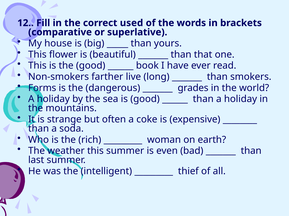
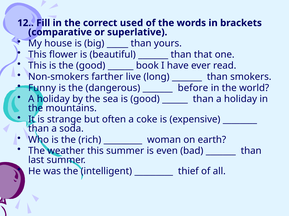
Forms: Forms -> Funny (42, 88)
grades: grades -> before (193, 88)
